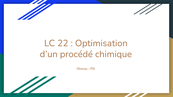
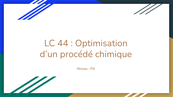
22: 22 -> 44 (63, 43)
